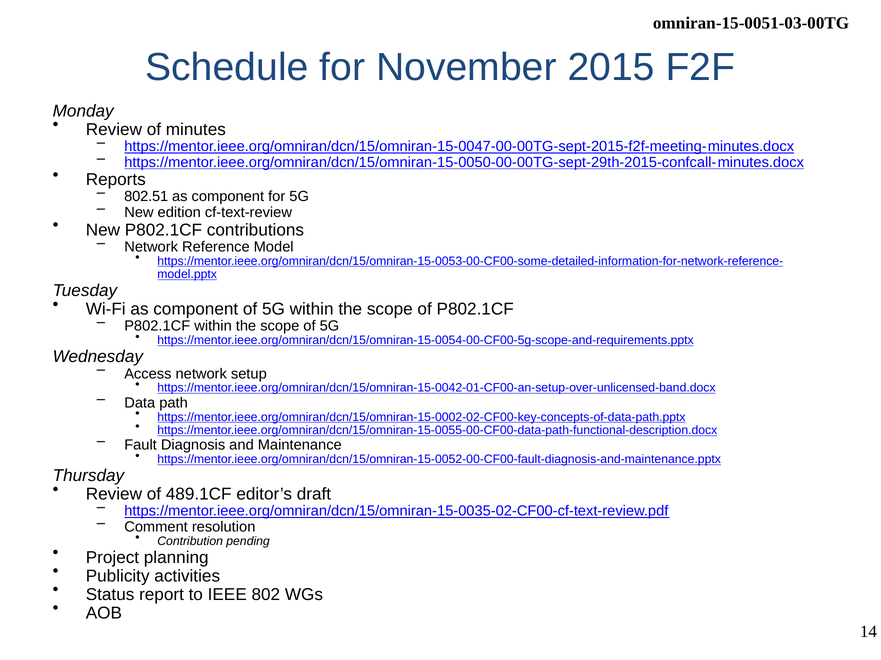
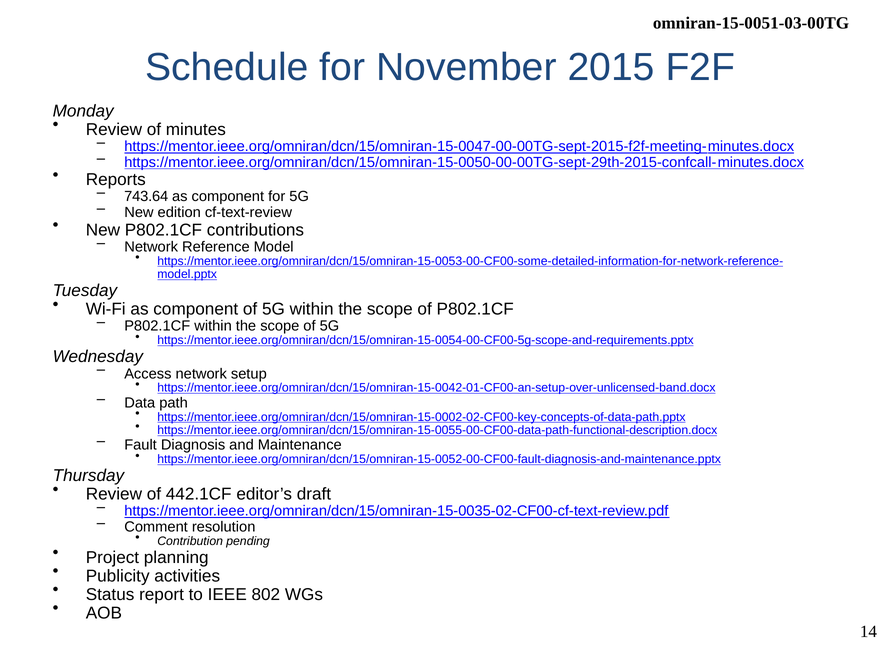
802.51: 802.51 -> 743.64 (146, 197)
489.1CF: 489.1CF -> 442.1CF (199, 495)
